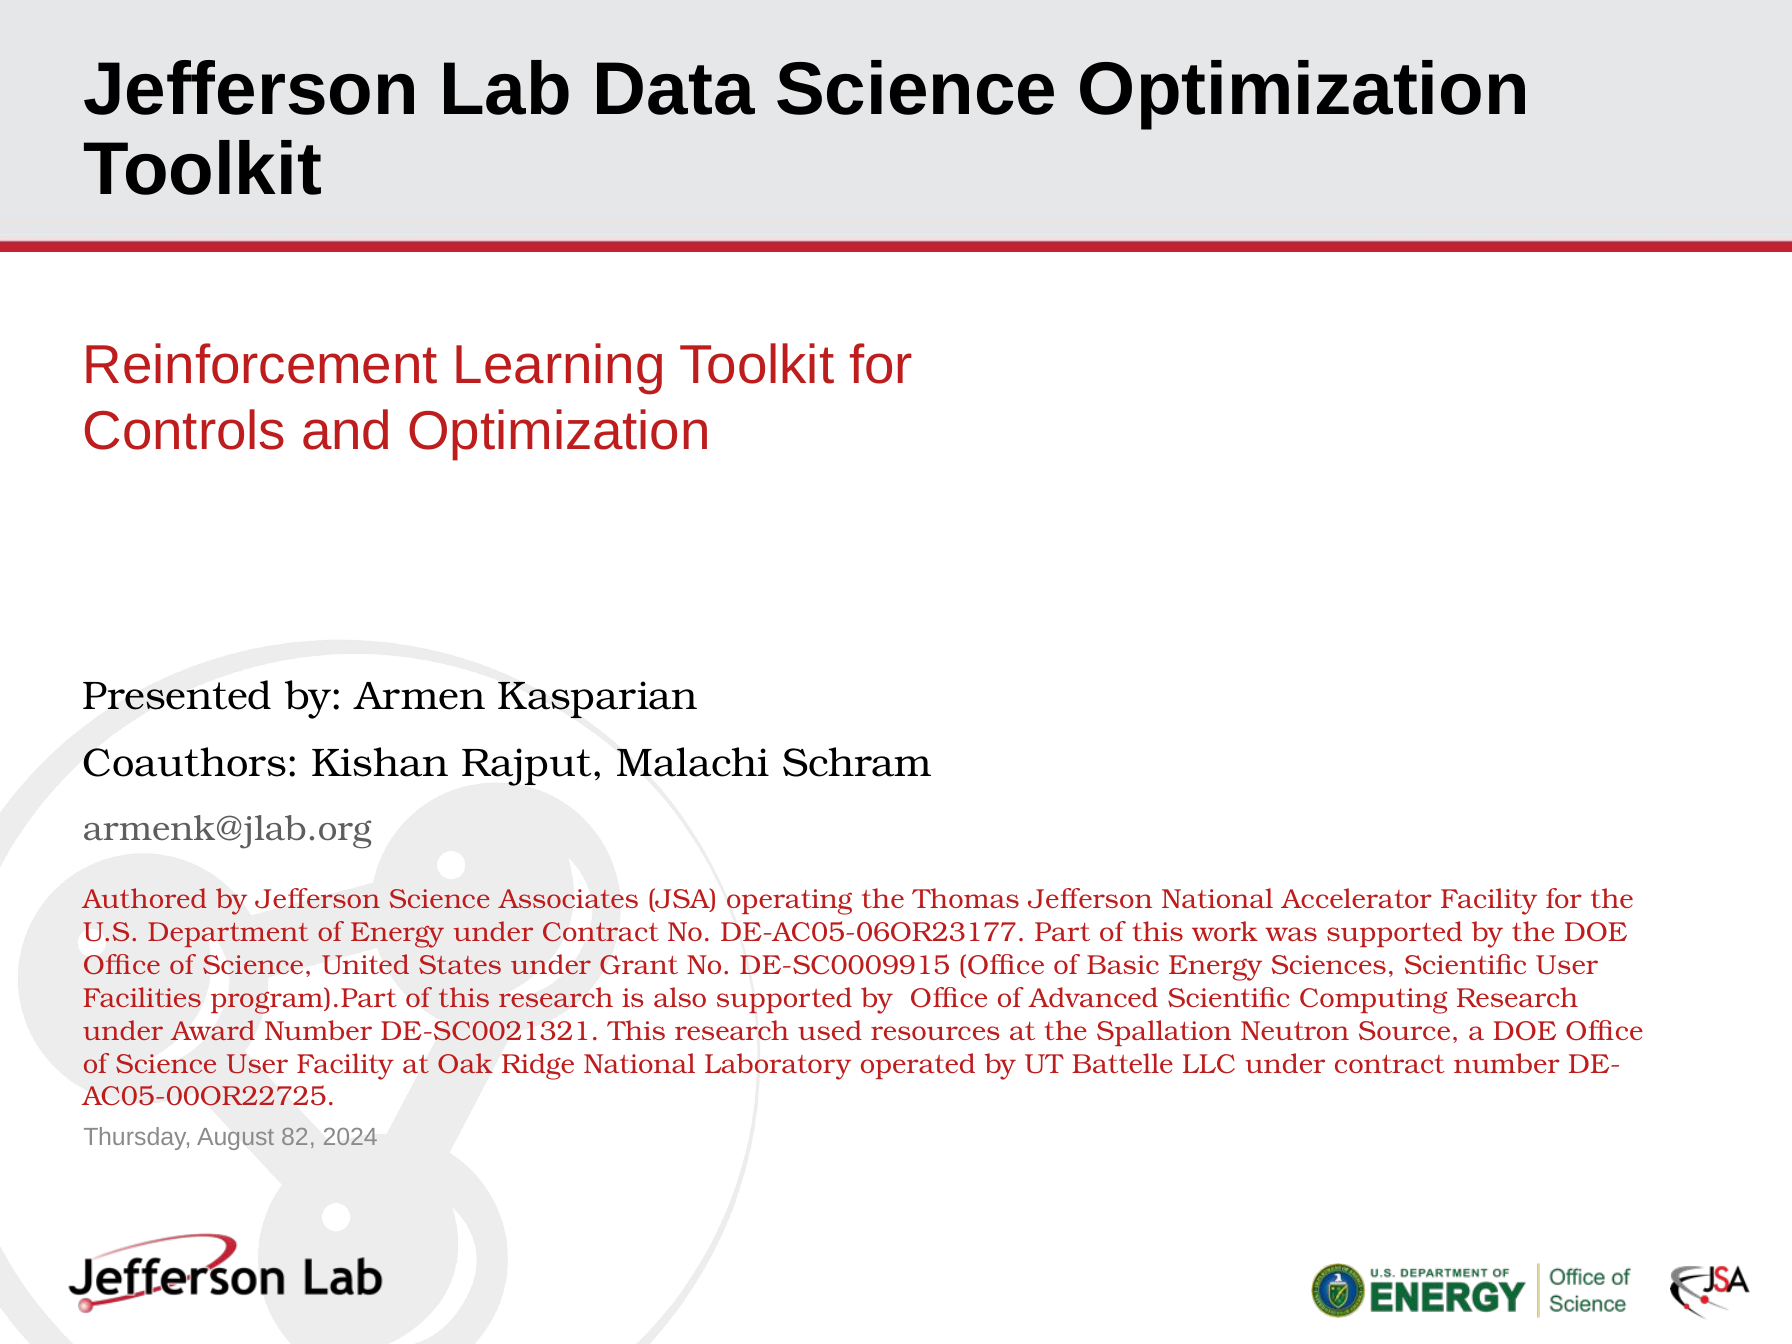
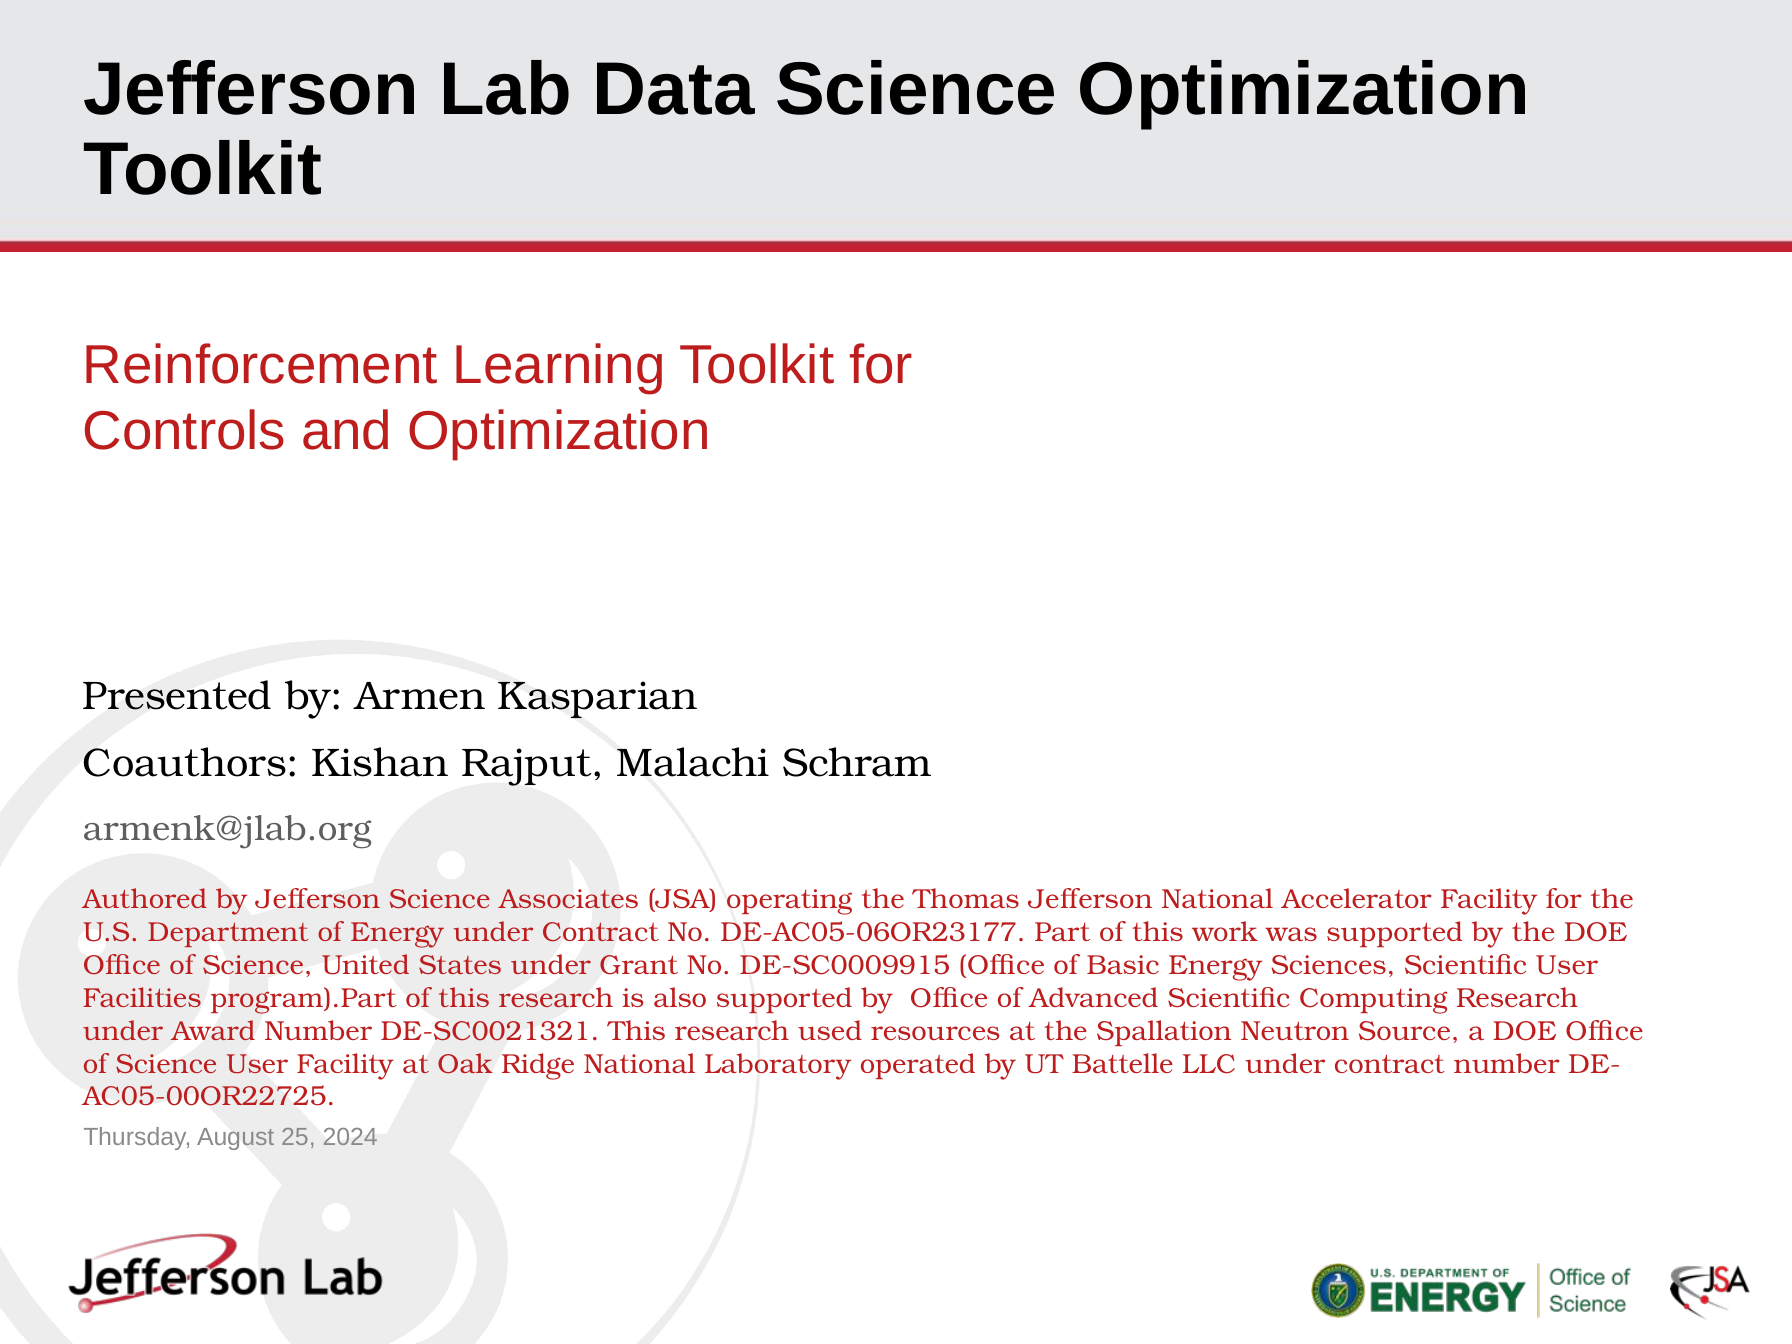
82: 82 -> 25 (298, 1137)
